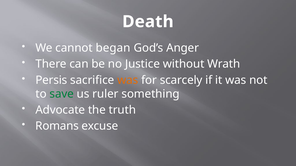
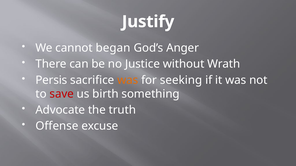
Death: Death -> Justify (148, 22)
scarcely: scarcely -> seeking (181, 80)
save colour: green -> red (62, 94)
ruler: ruler -> birth (105, 94)
Romans: Romans -> Offense (57, 126)
